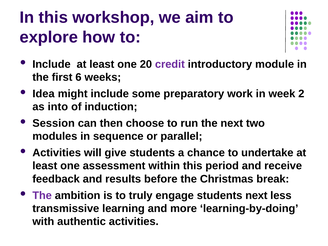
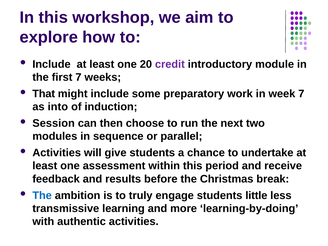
first 6: 6 -> 7 (78, 77)
Idea: Idea -> That (44, 94)
week 2: 2 -> 7 (301, 94)
The colour: purple -> blue (42, 195)
students next: next -> little (256, 195)
